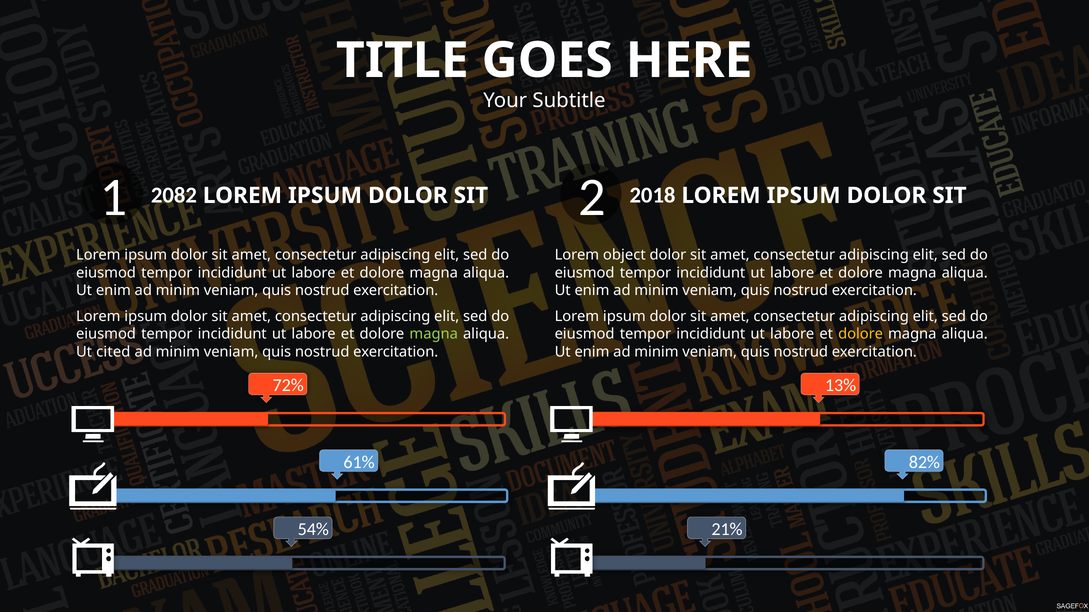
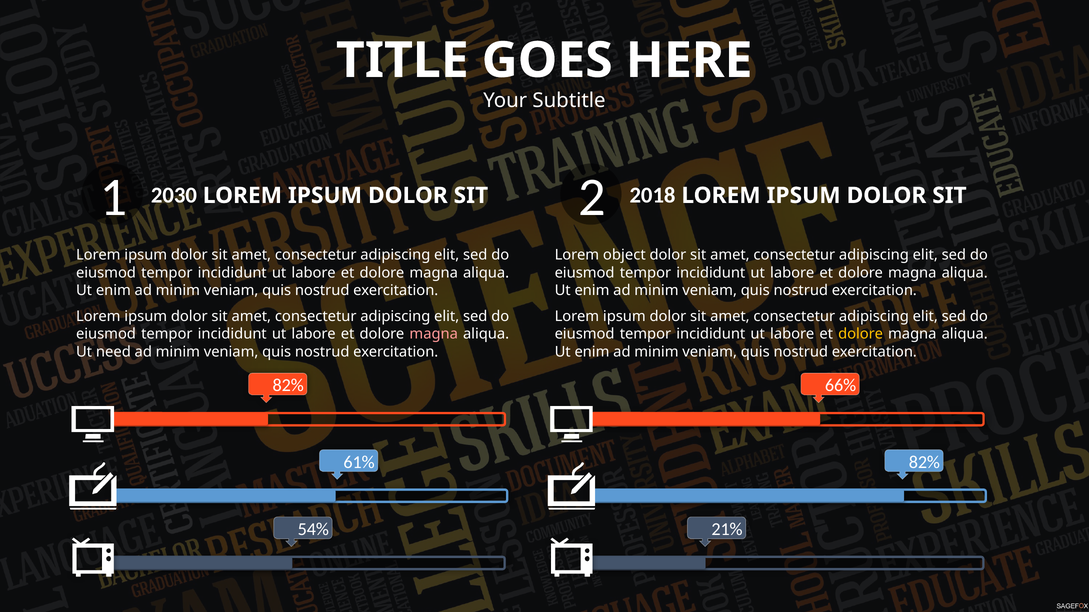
2082: 2082 -> 2030 (174, 196)
magna colour: light green -> pink (434, 334)
cited: cited -> need (113, 352)
72%: 72% -> 82% (288, 386)
13%: 13% -> 66% (840, 386)
